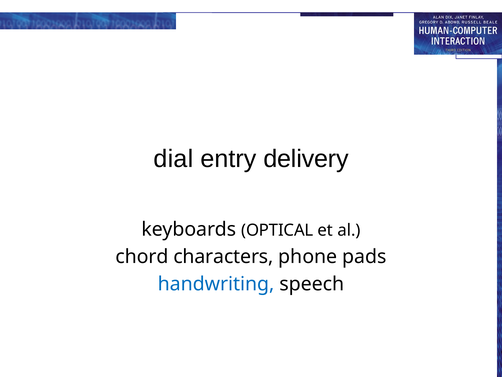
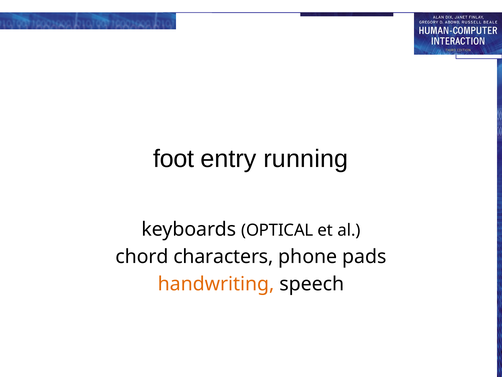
dial: dial -> foot (174, 159)
delivery: delivery -> running (306, 159)
handwriting colour: blue -> orange (216, 284)
